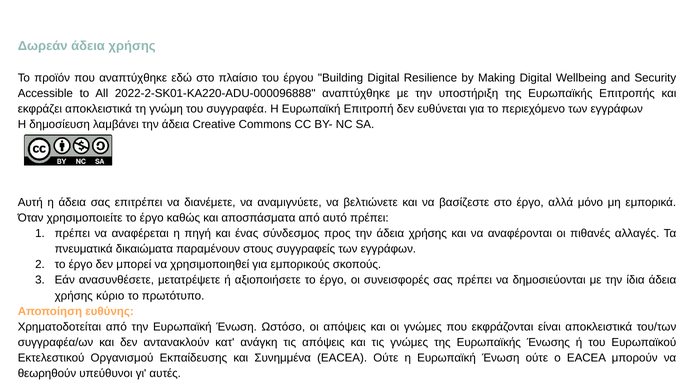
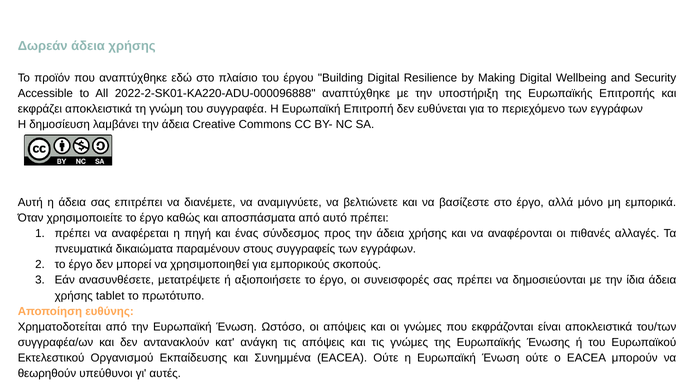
κύριο: κύριο -> tablet (110, 296)
